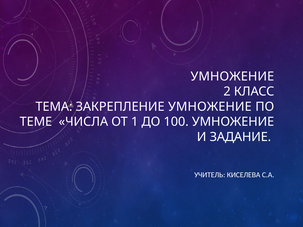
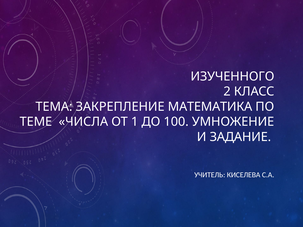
УМНОЖЕНИЕ: УМНОЖЕНИЕ -> ИЗУЧЕННОГО (232, 76)
ЗАКРЕПЛЕНИЕ УМНОЖЕНИЕ: УМНОЖЕНИЕ -> МАТЕМАТИКА (210, 107)
